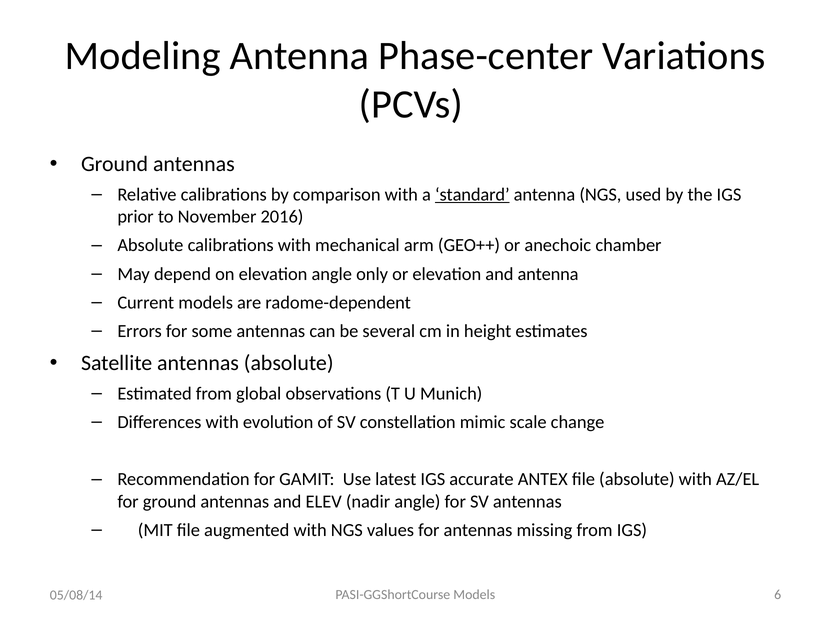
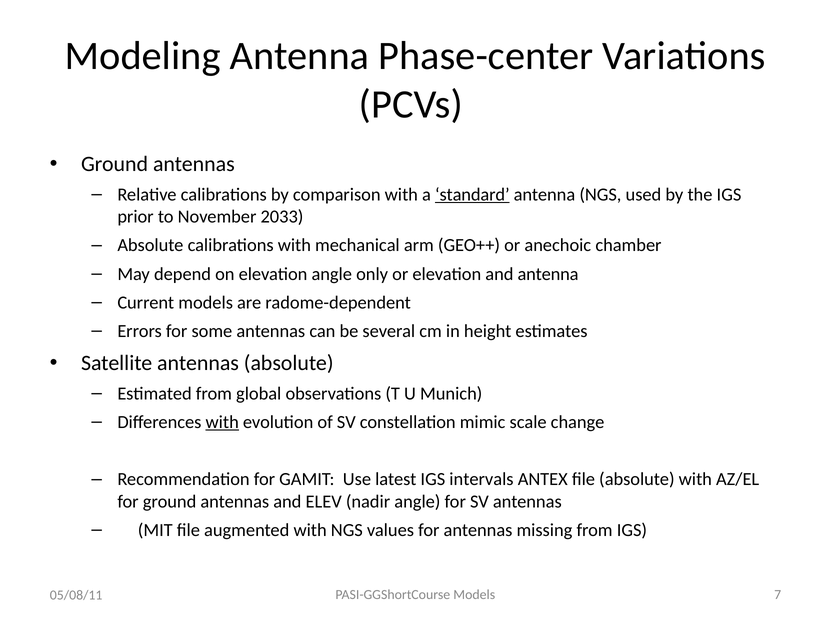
2016: 2016 -> 2033 (282, 217)
with underline: none -> present (222, 422)
accurate: accurate -> intervals (481, 480)
6: 6 -> 7 (778, 595)
05/08/14: 05/08/14 -> 05/08/11 (76, 595)
